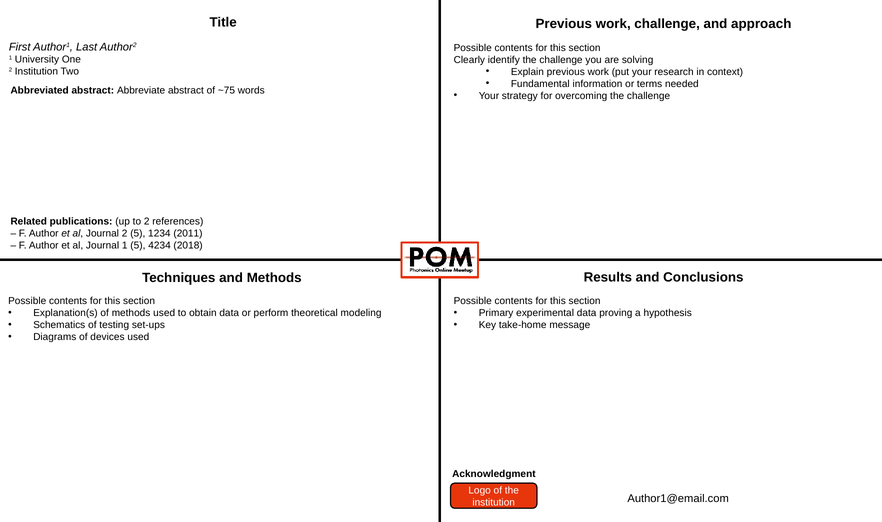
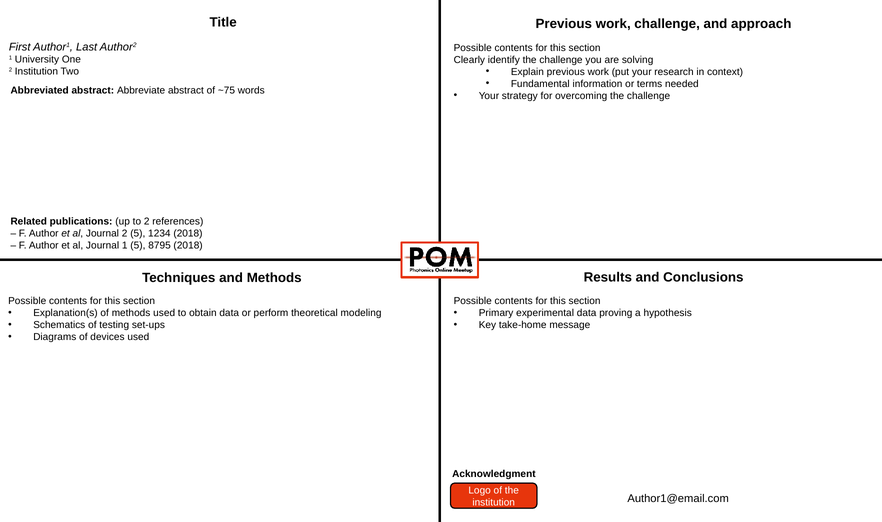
1234 2011: 2011 -> 2018 (188, 234)
4234: 4234 -> 8795 (160, 246)
